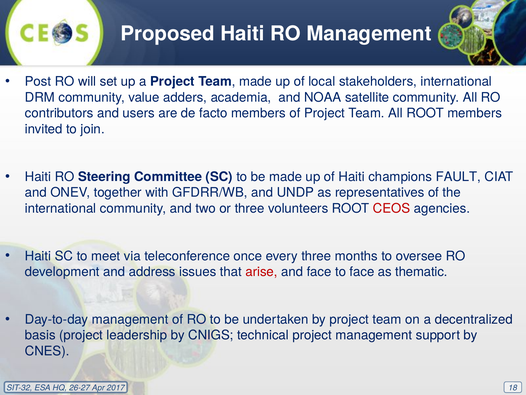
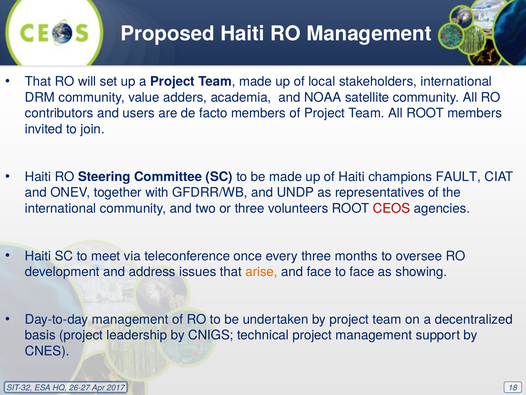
Post: Post -> That (38, 82)
arise colour: red -> orange (262, 271)
thematic: thematic -> showing (421, 271)
